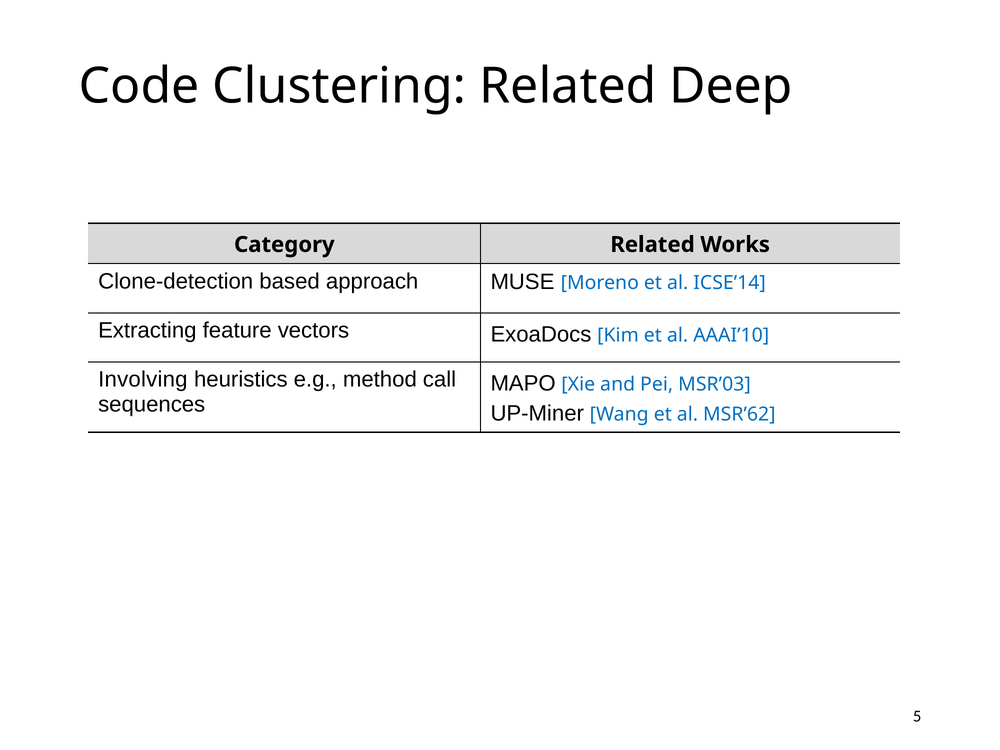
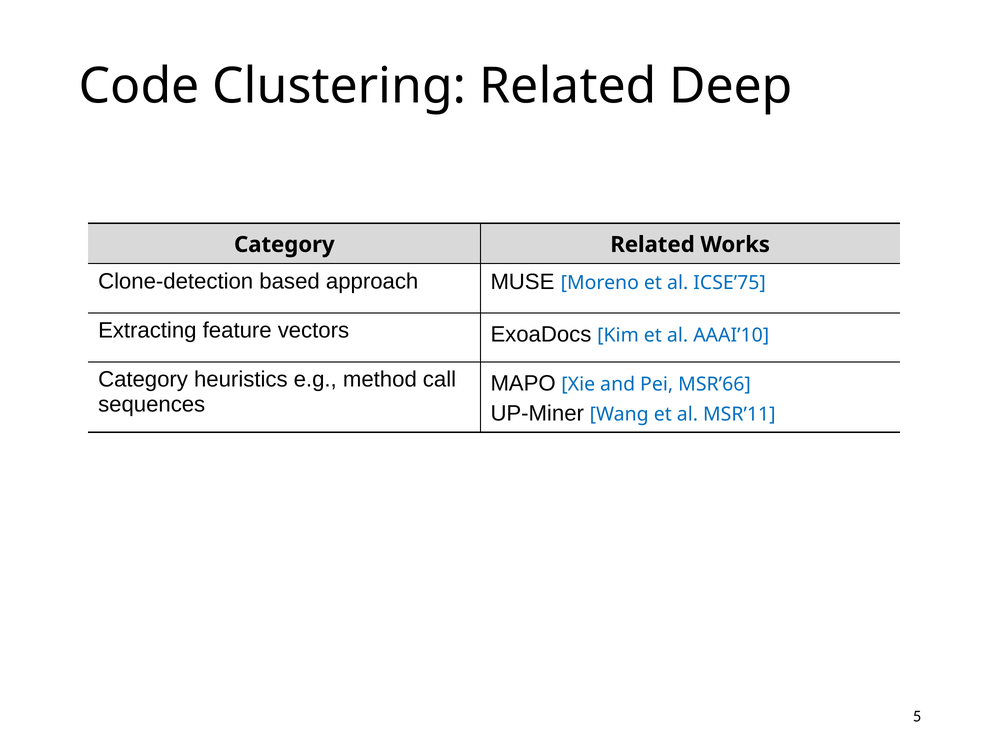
ICSE’14: ICSE’14 -> ICSE’75 (730, 283)
Involving: Involving -> Category (143, 380)
MSR’03: MSR’03 -> MSR’66 (715, 384)
MSR’62: MSR’62 -> MSR’11 (739, 414)
